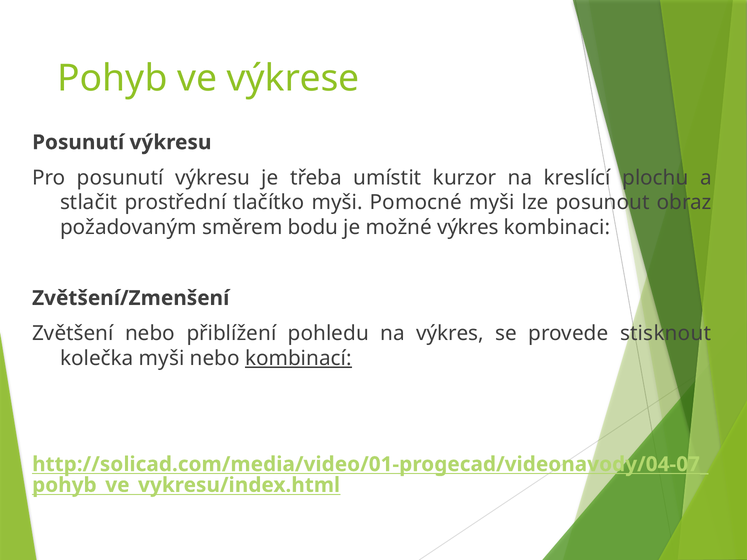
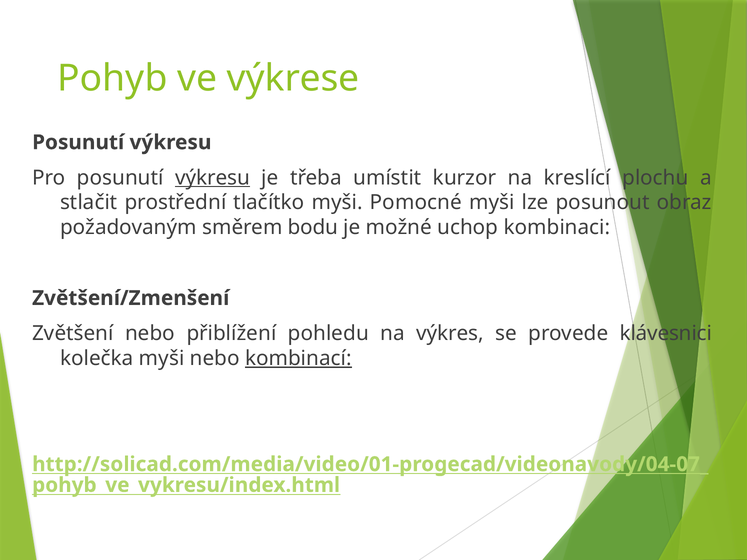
výkresu underline: none -> present (213, 178)
možné výkres: výkres -> uchop (468, 228)
stisknout: stisknout -> klávesnici (666, 334)
